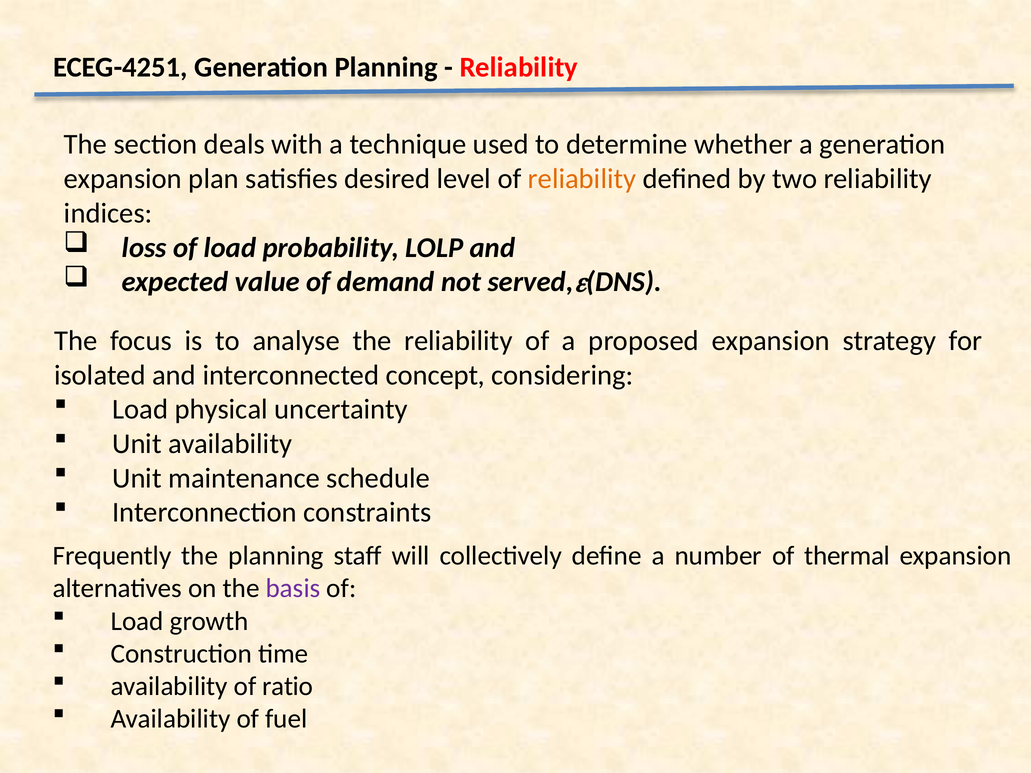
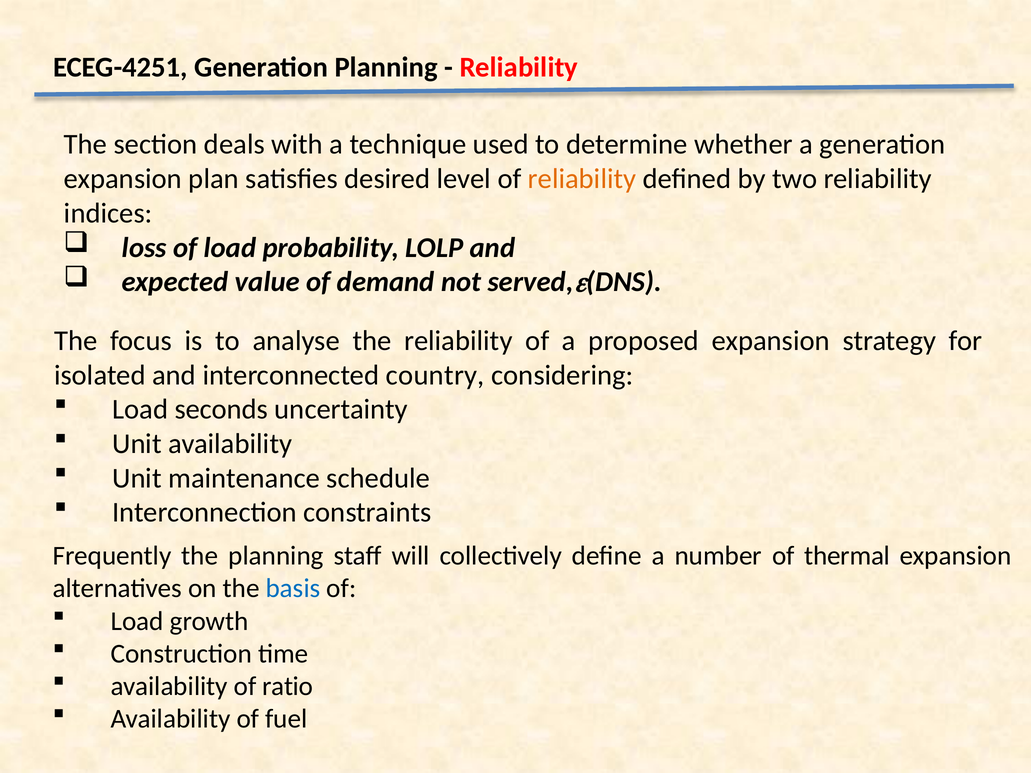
concept: concept -> country (435, 375)
physical: physical -> seconds (221, 410)
basis colour: purple -> blue (293, 589)
